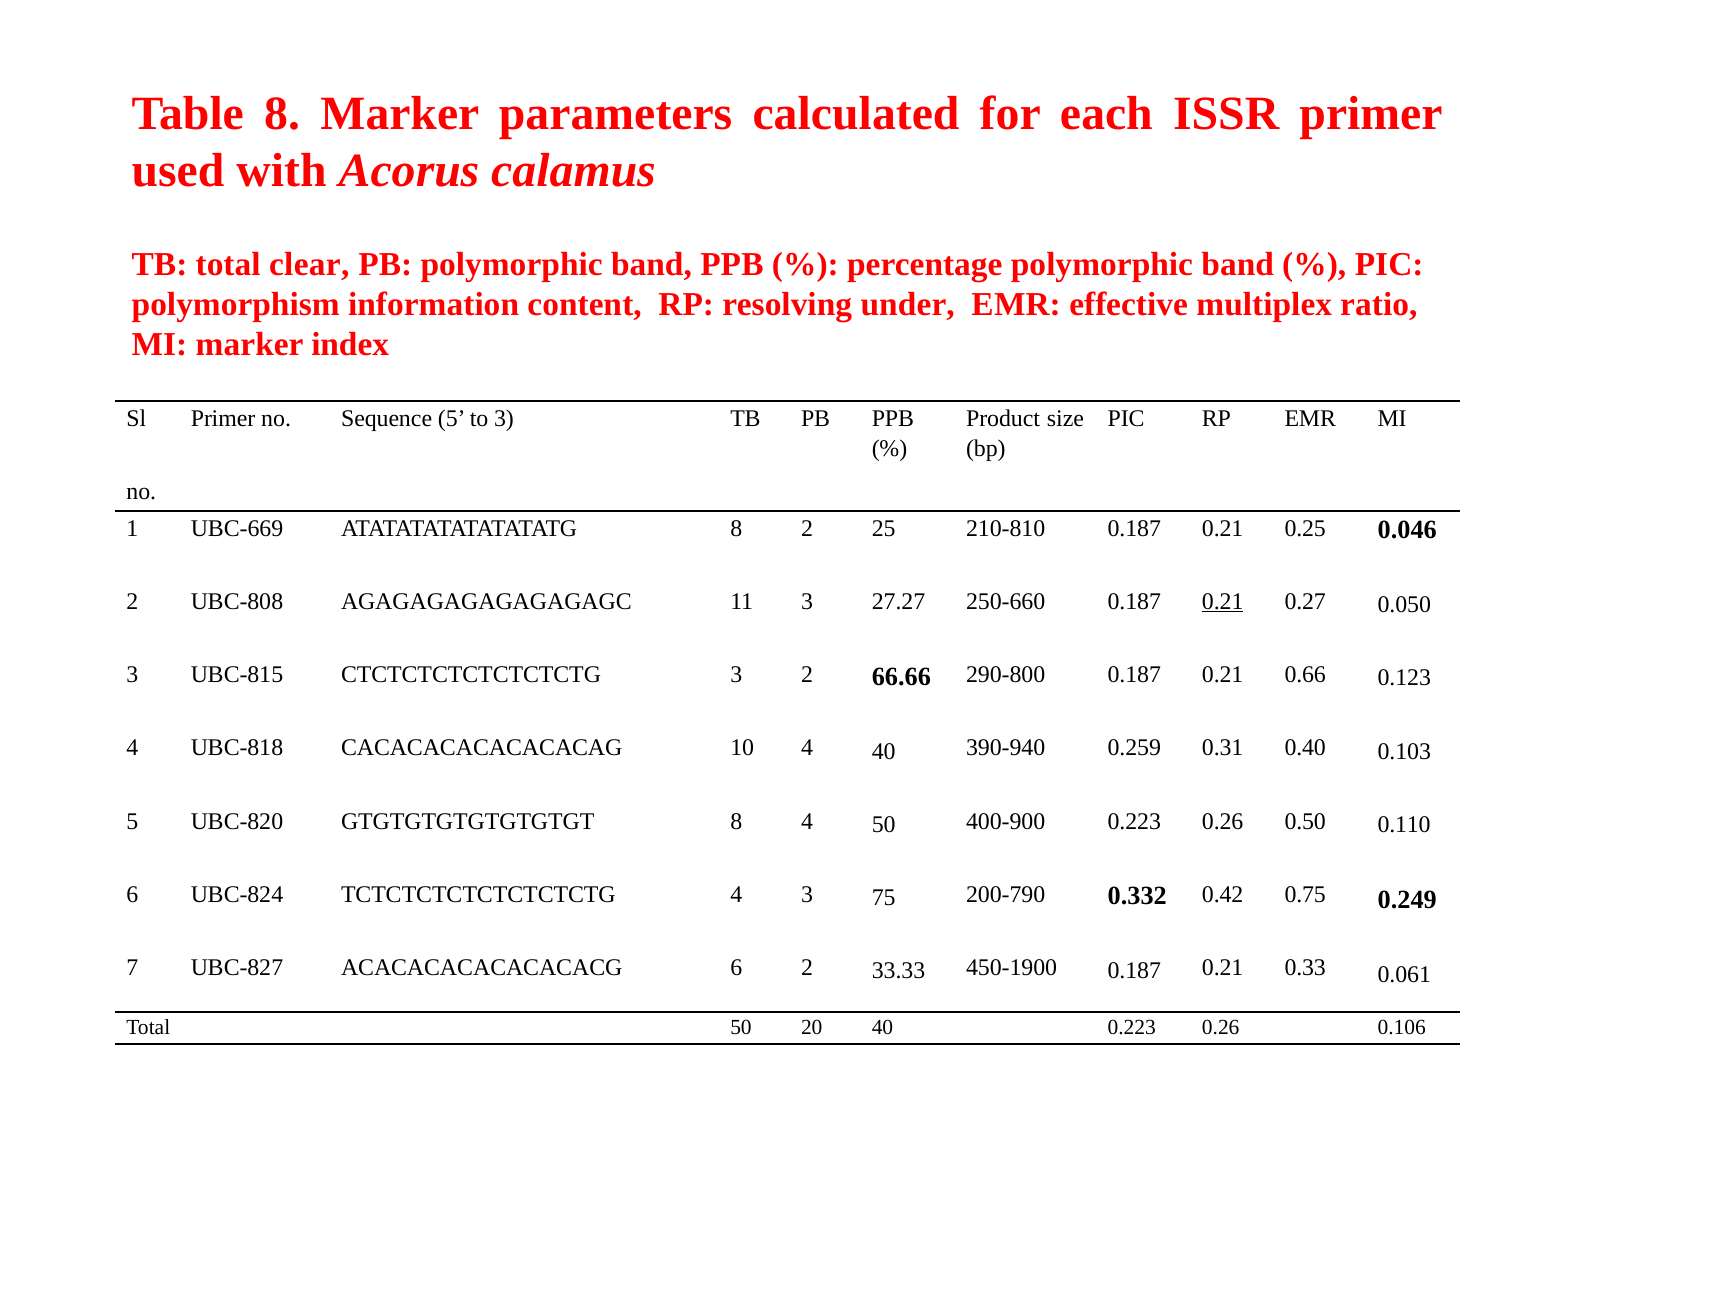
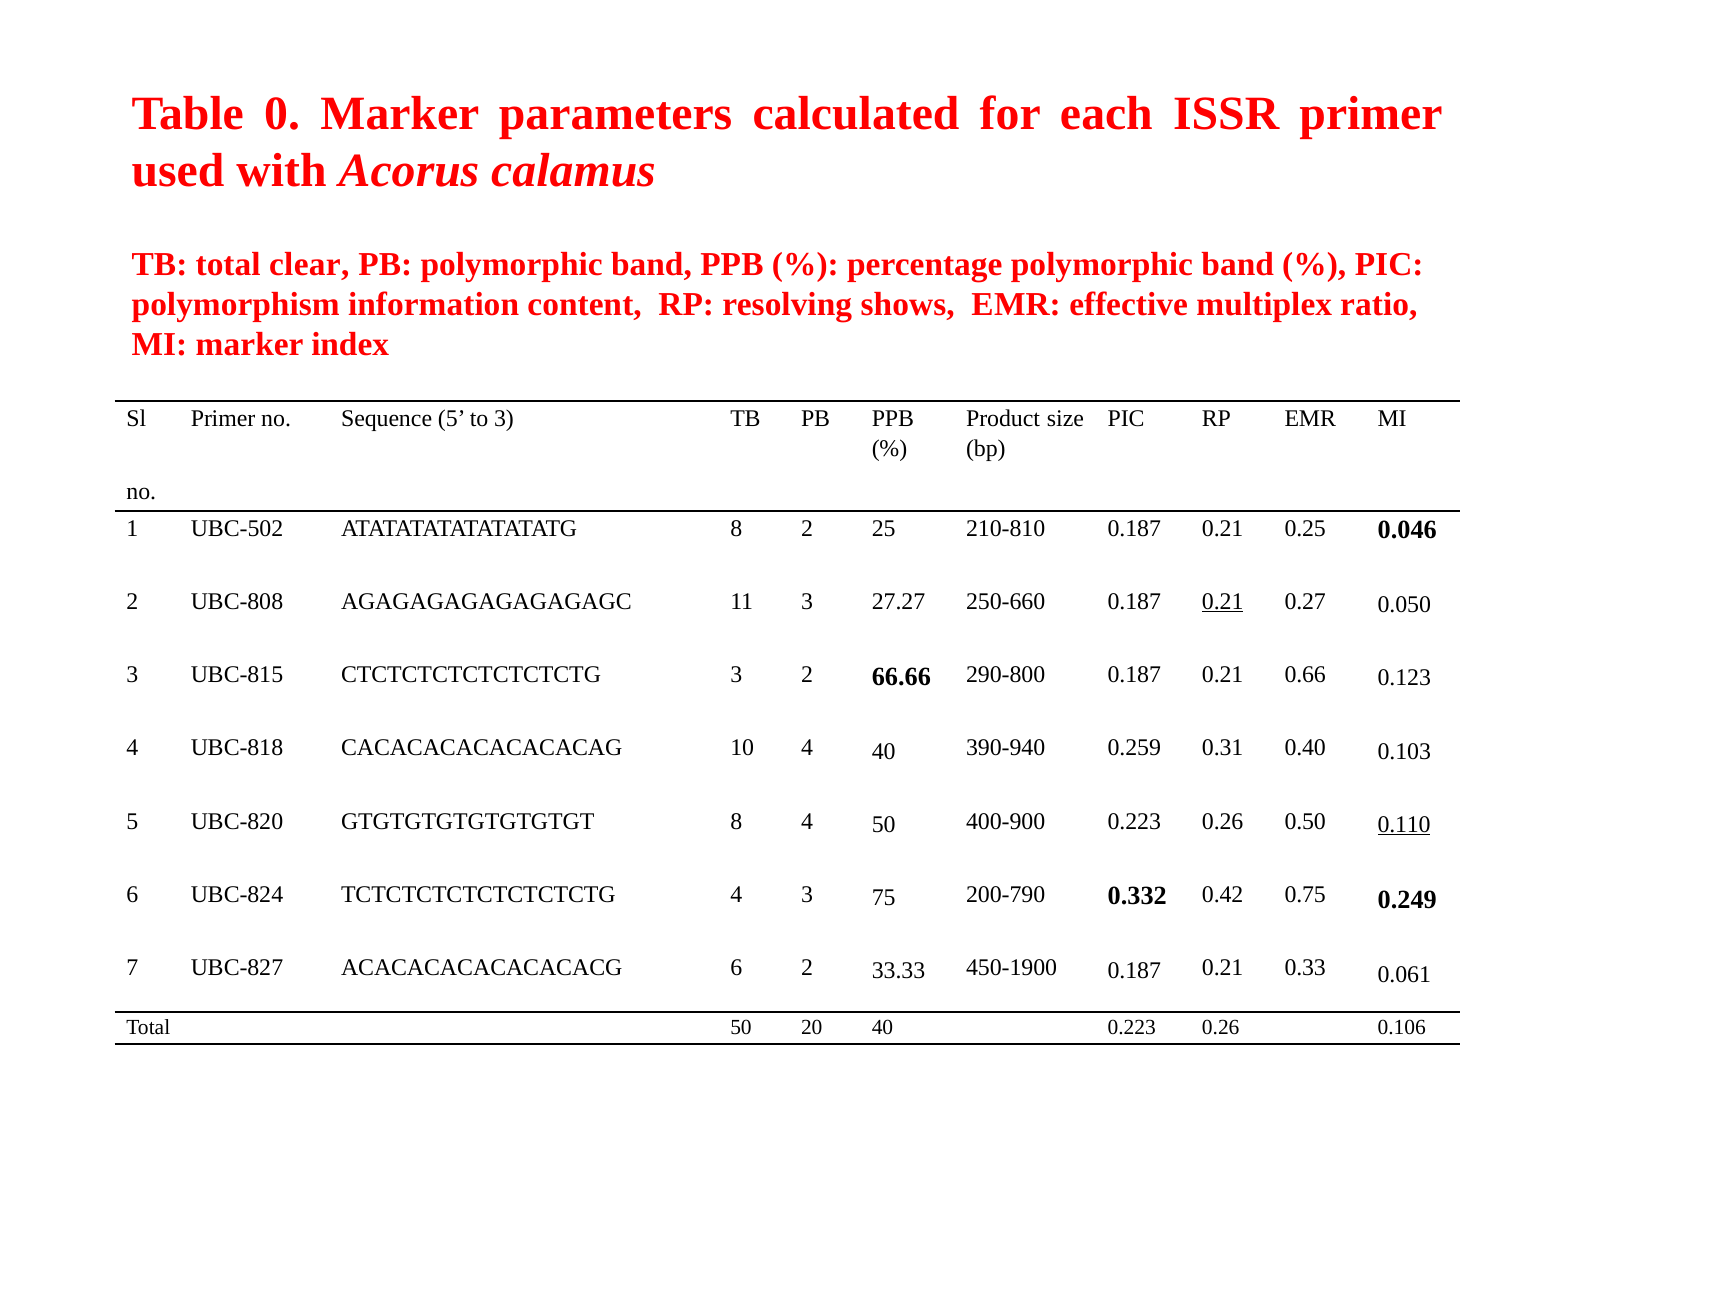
Table 8: 8 -> 0 (282, 113)
under: under -> shows (908, 304)
UBC-669: UBC-669 -> UBC-502 (237, 528)
0.110 underline: none -> present (1404, 824)
